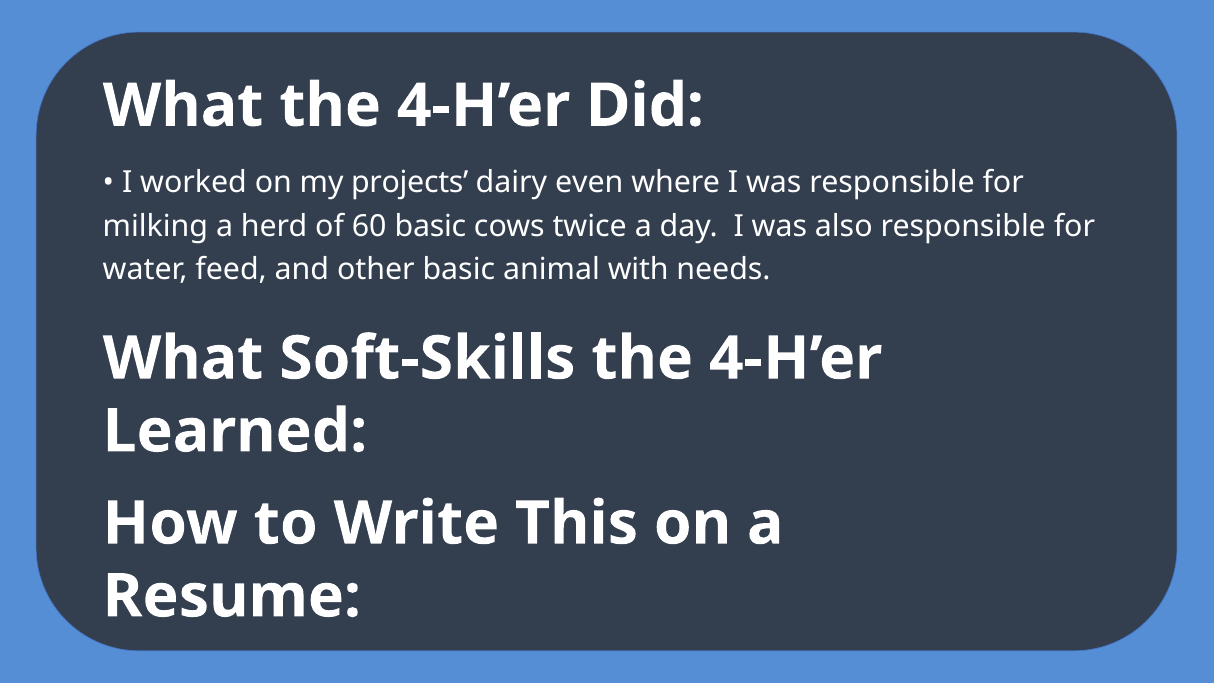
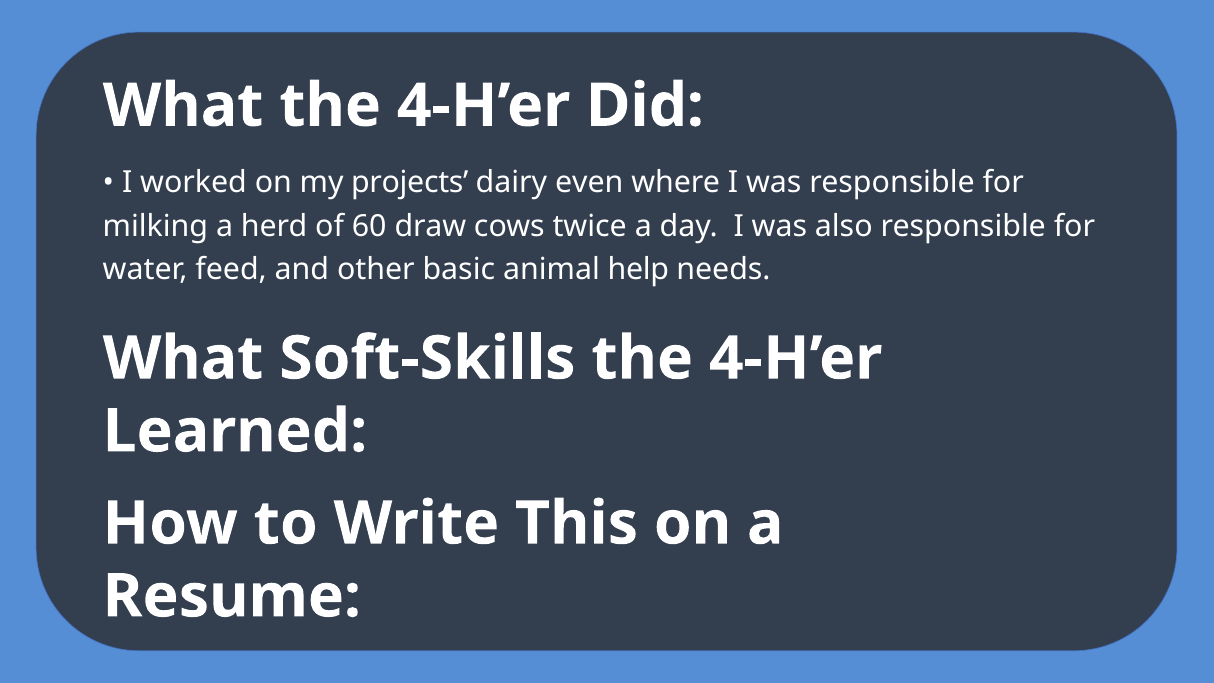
60 basic: basic -> draw (430, 226)
with: with -> help (638, 270)
